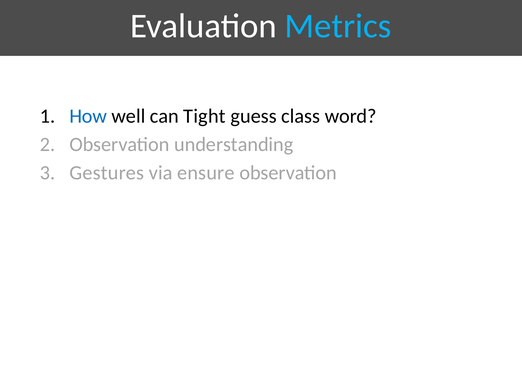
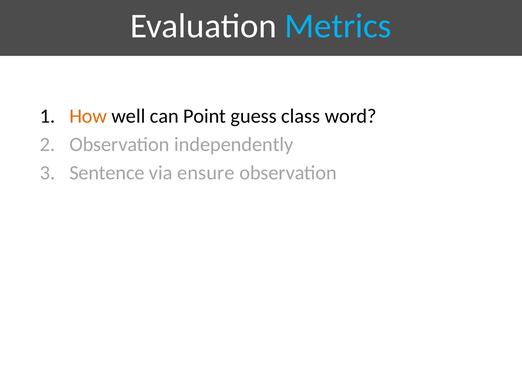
How colour: blue -> orange (88, 116)
Tight: Tight -> Point (205, 116)
understanding: understanding -> independently (234, 145)
Gestures: Gestures -> Sentence (107, 173)
